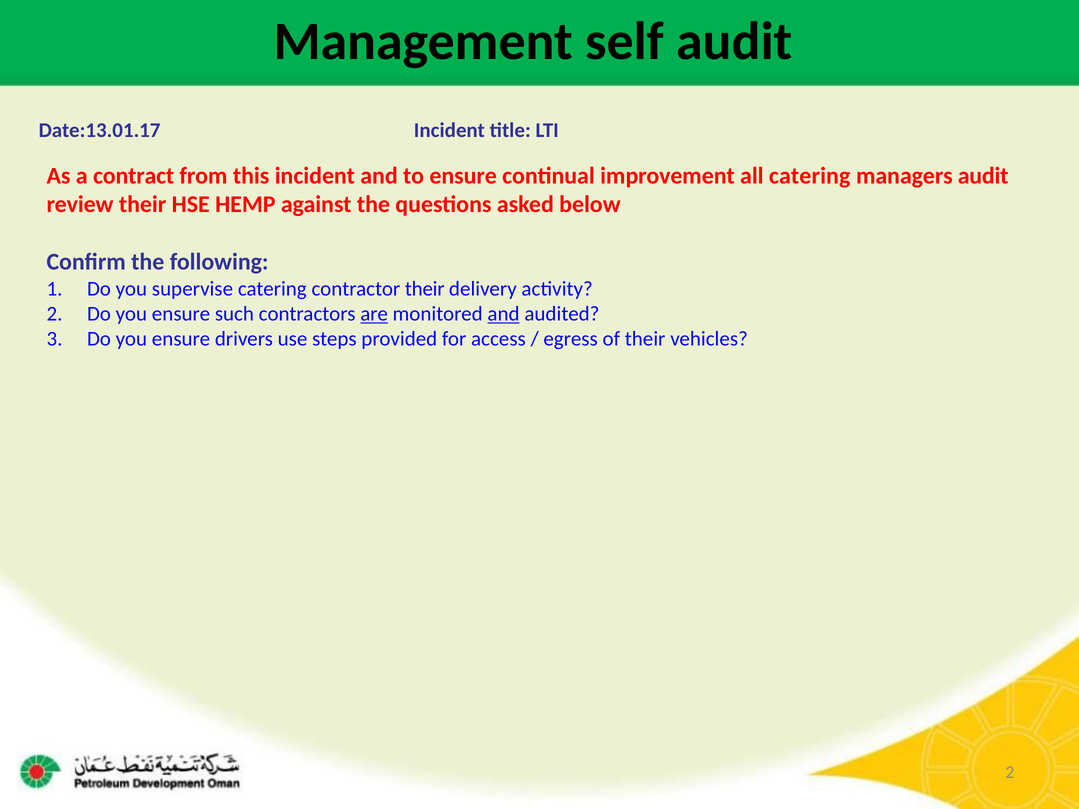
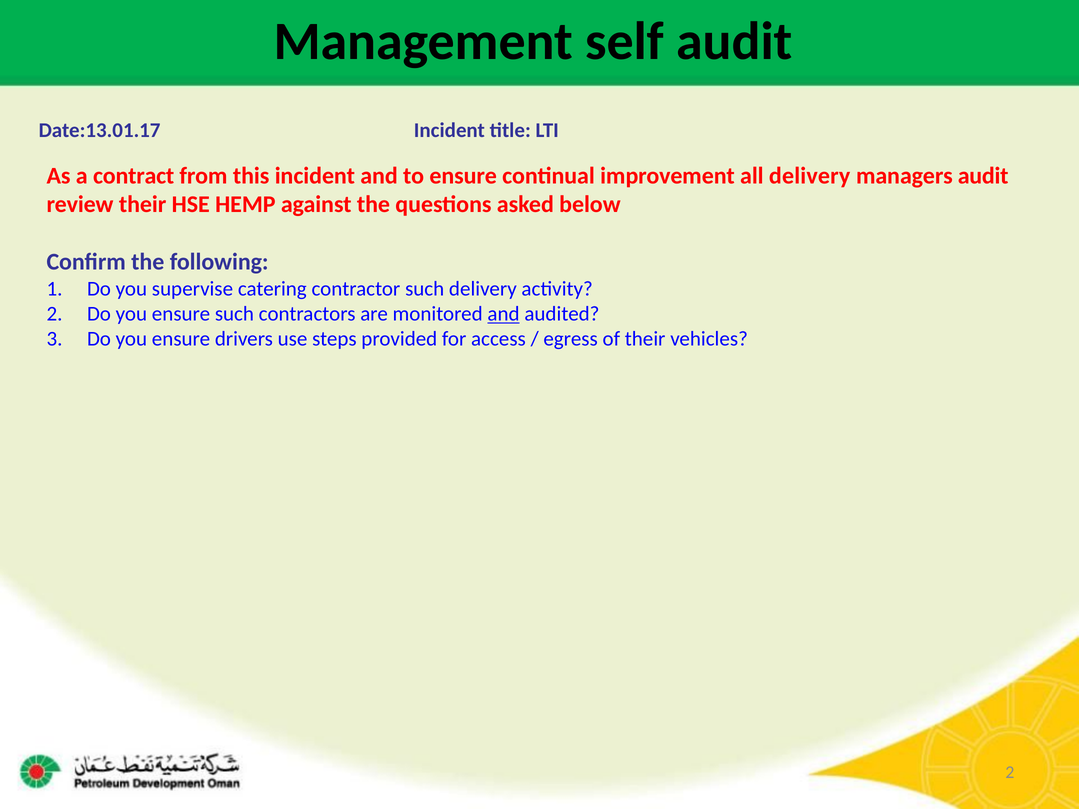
all catering: catering -> delivery (810, 176)
contractor their: their -> such (425, 289)
are underline: present -> none (374, 314)
